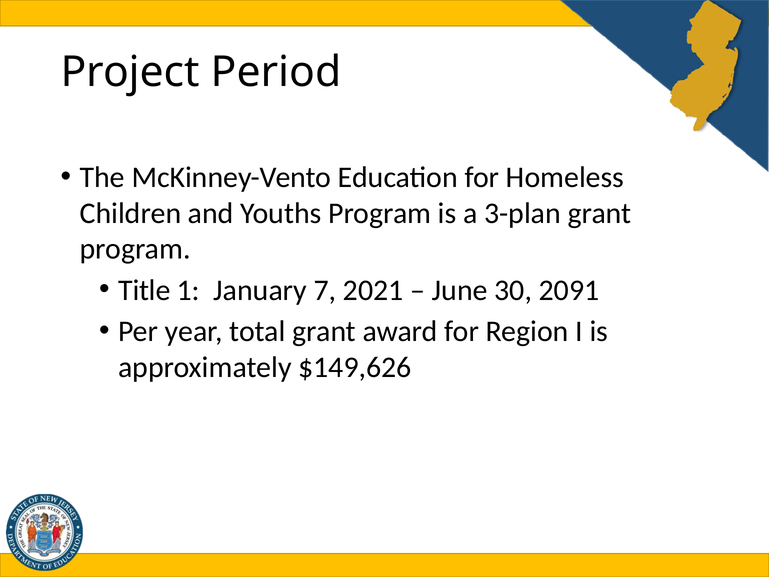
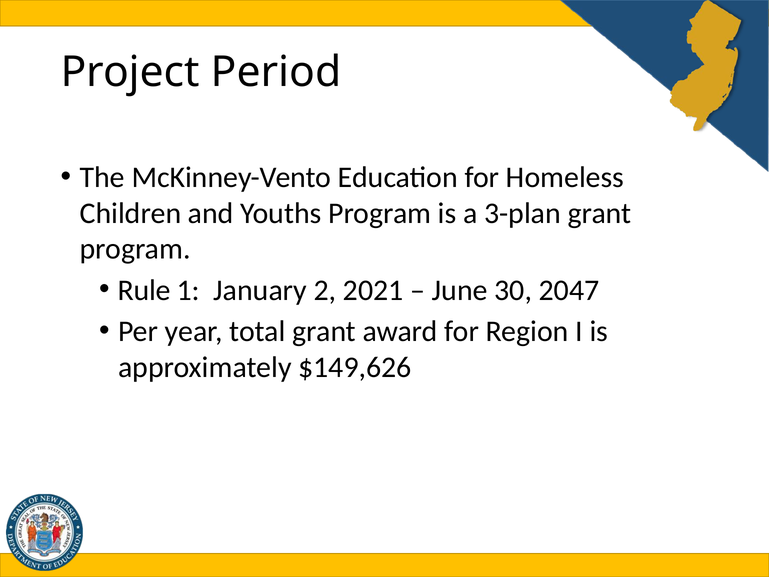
Title: Title -> Rule (144, 290)
7: 7 -> 2 (325, 290)
2091: 2091 -> 2047 (569, 290)
